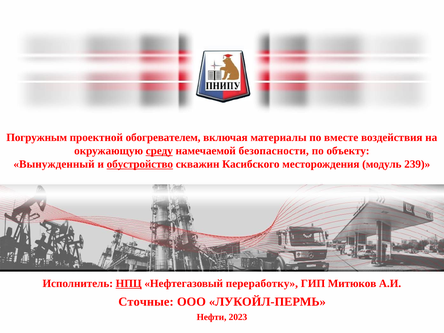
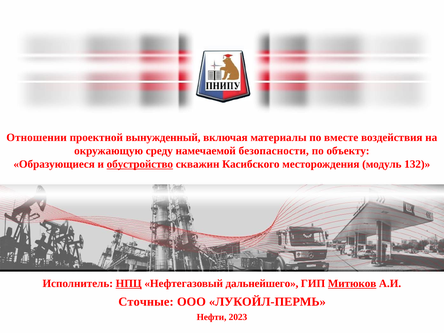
Погружным: Погружным -> Отношении (37, 138)
обогревателем: обогревателем -> вынужденный (163, 138)
среду underline: present -> none (159, 151)
Вынужденный: Вынужденный -> Образующиеся (54, 164)
239: 239 -> 132 (417, 164)
переработку: переработку -> дальнейшего (262, 284)
Митюков underline: none -> present (352, 284)
